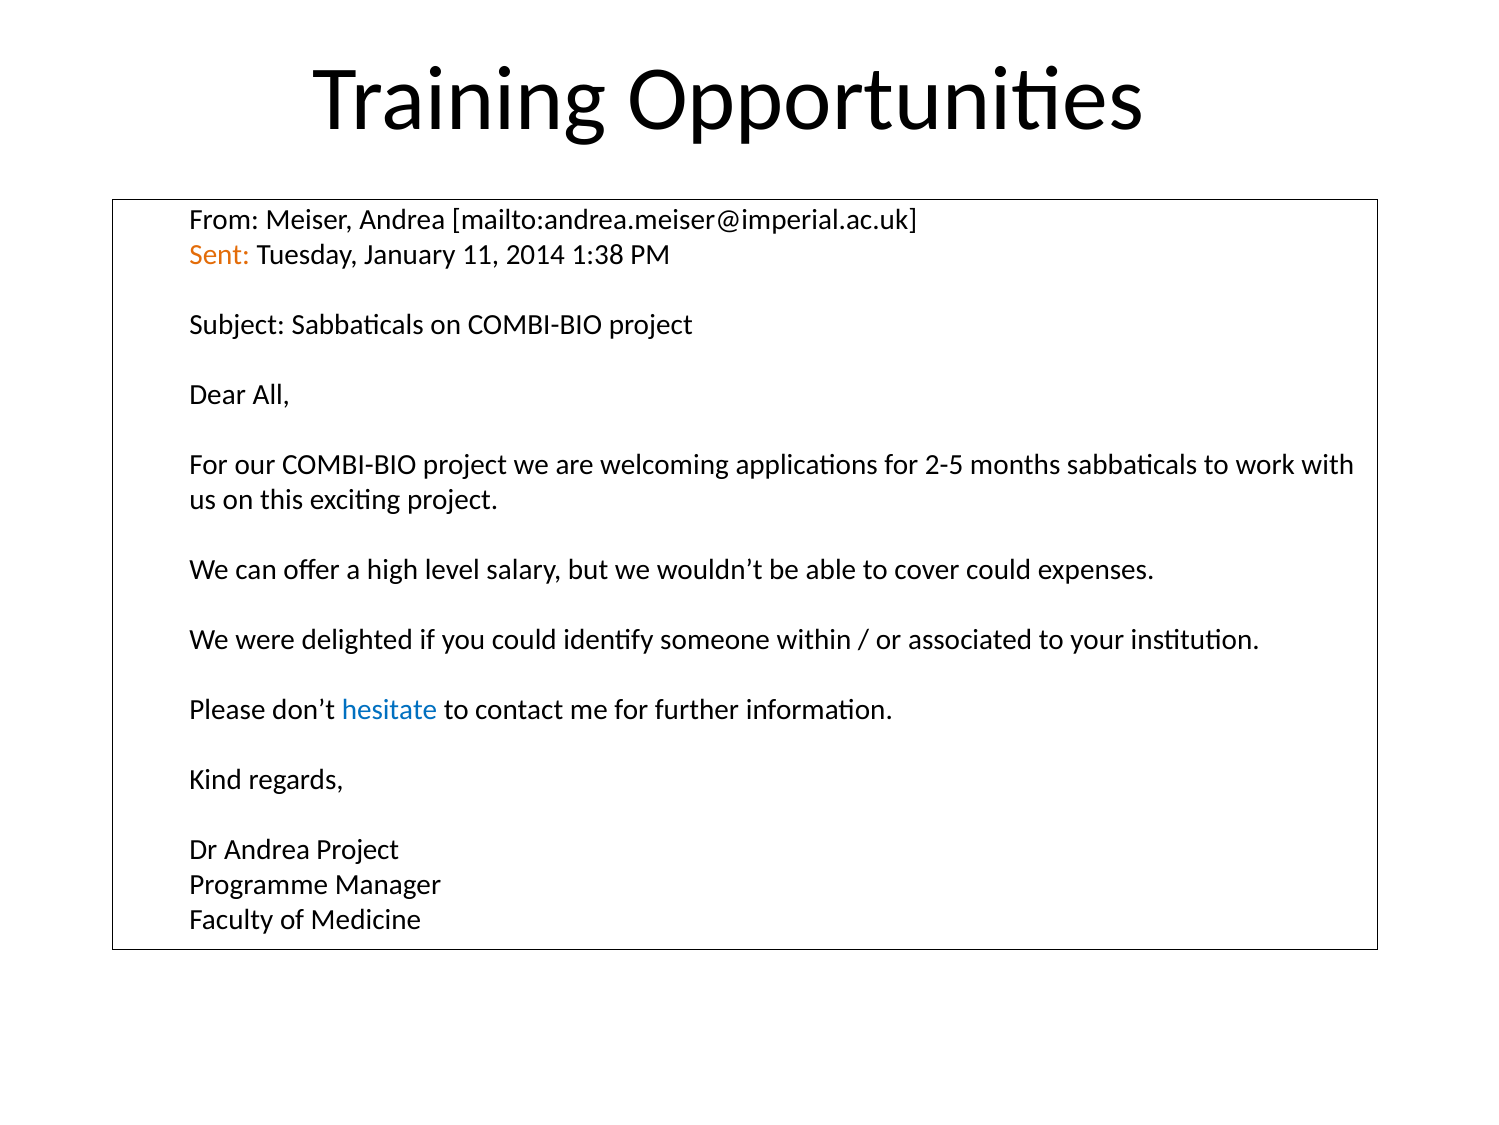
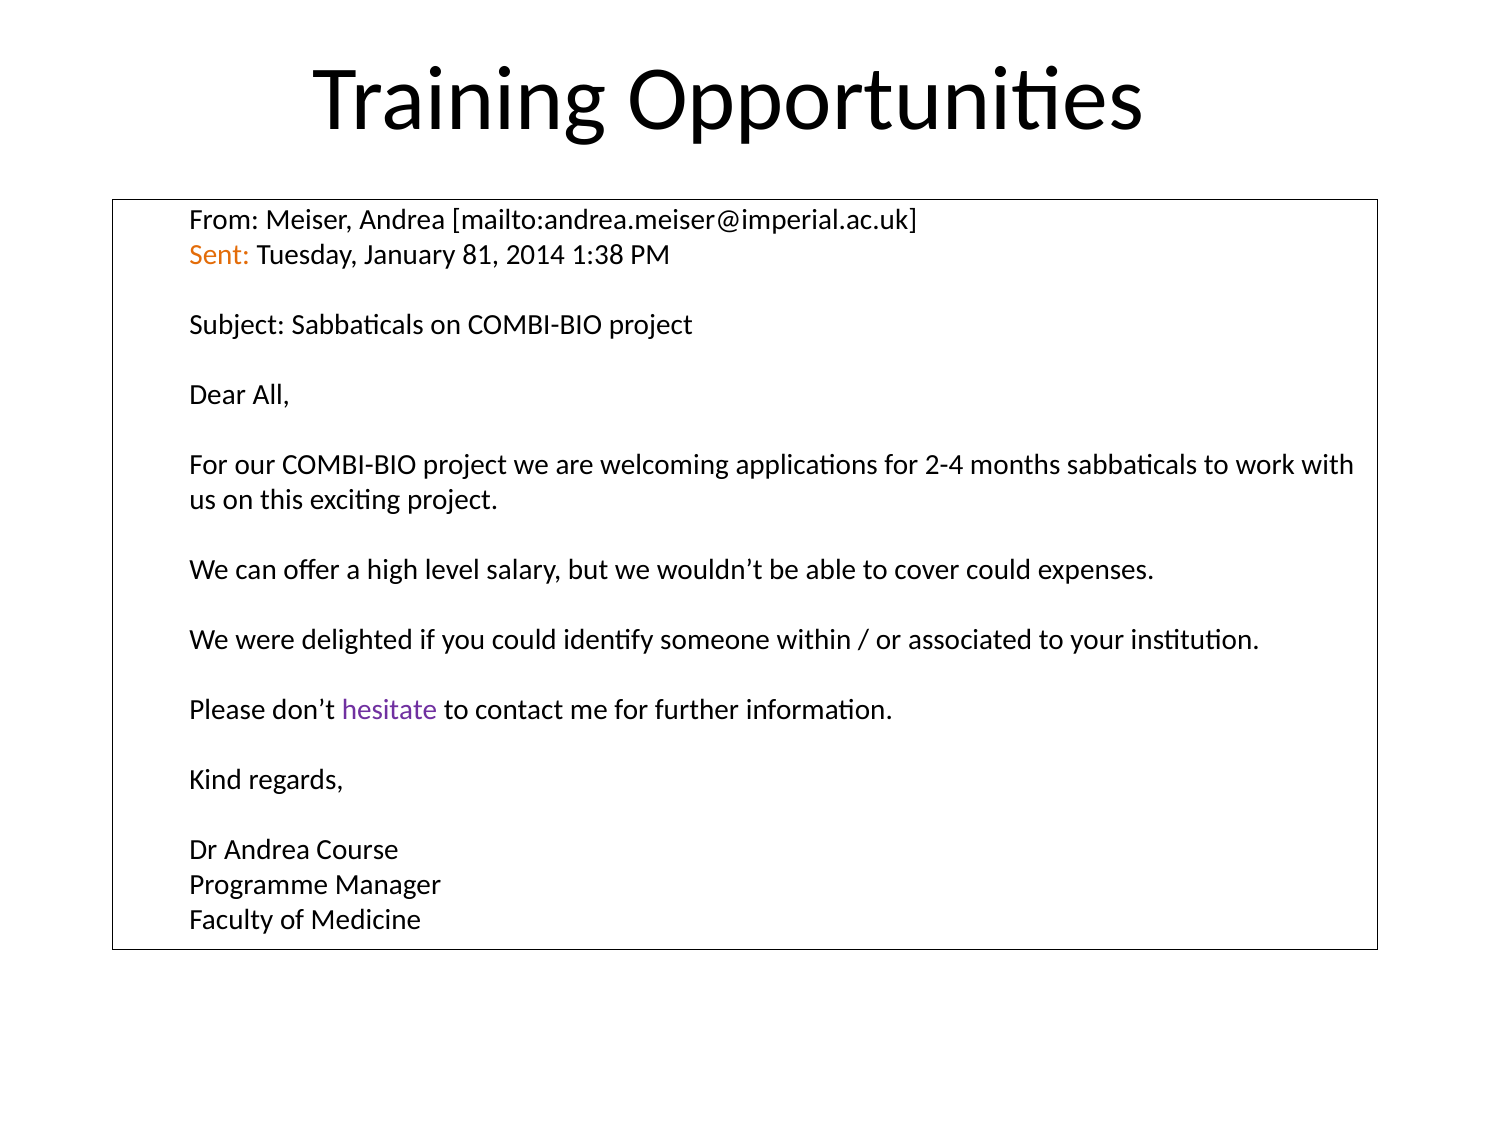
11: 11 -> 81 (481, 254)
2-5: 2-5 -> 2-4 (944, 464)
hesitate colour: blue -> purple (390, 709)
Andrea Project: Project -> Course (358, 849)
